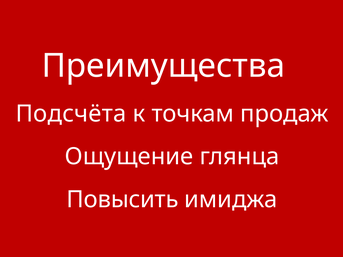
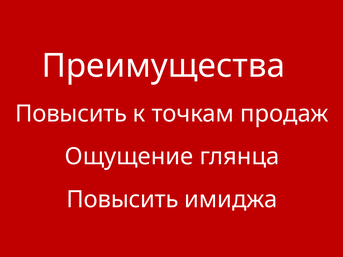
Подсчёта: Подсчёта -> Повысить (71, 114)
